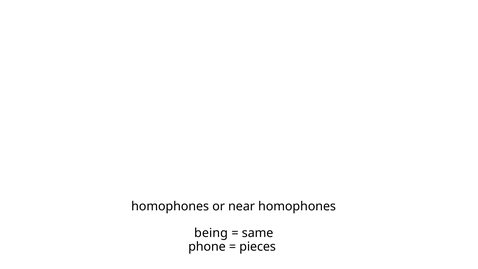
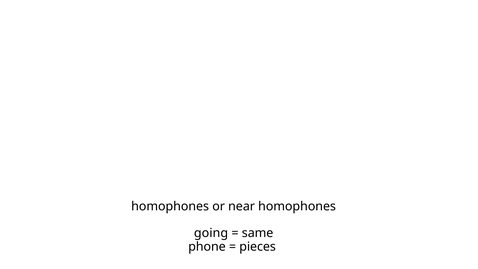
being: being -> going (211, 233)
